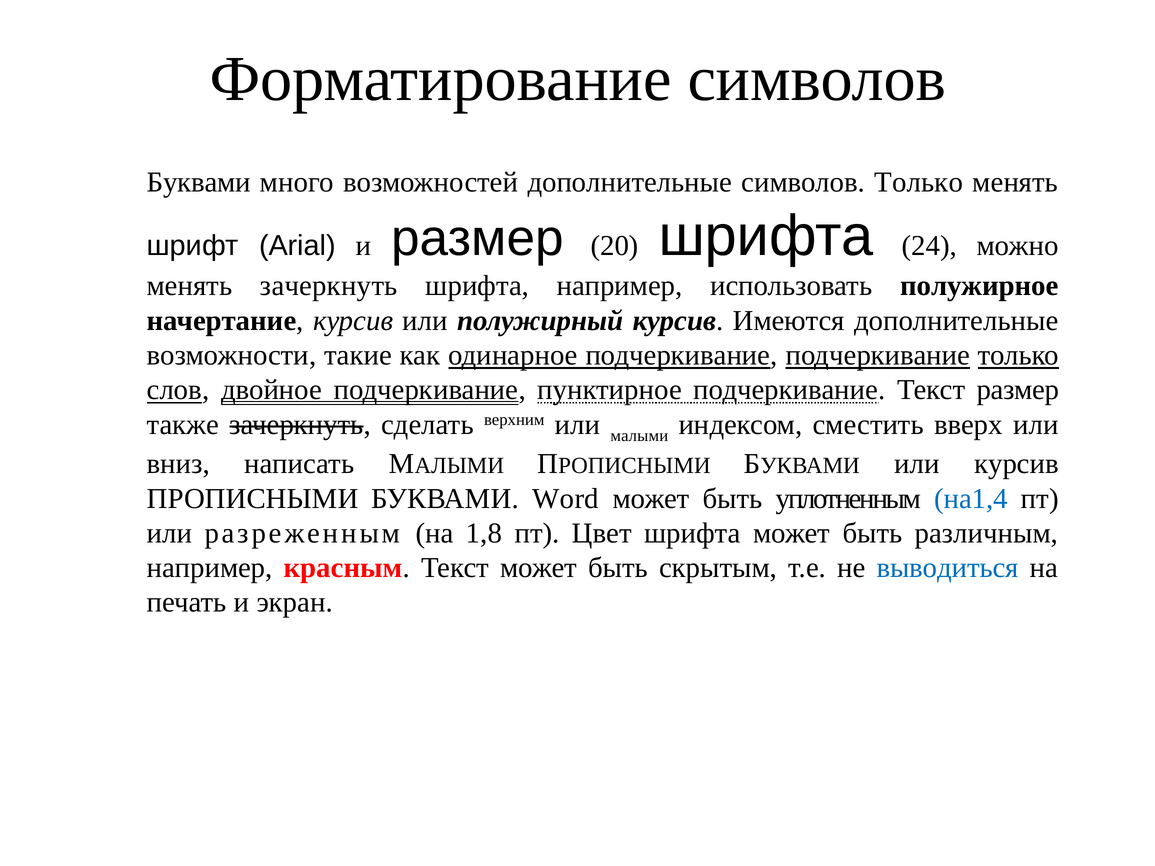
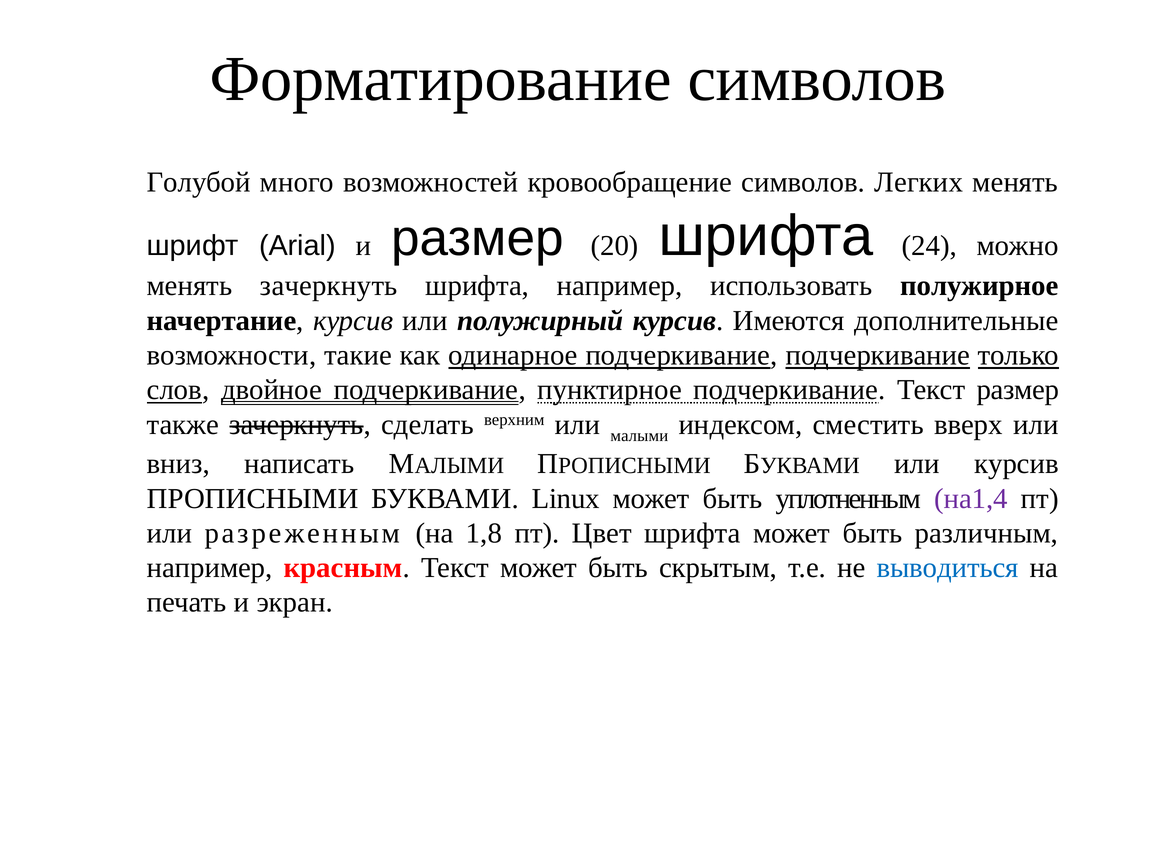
Буквами: Буквами -> Голубой (199, 182)
возможностей дополнительные: дополнительные -> кровообращение (630, 182)
символов Только: Только -> Легких (919, 182)
Word: Word -> Linux (566, 499)
на1,4 colour: blue -> purple (971, 499)
